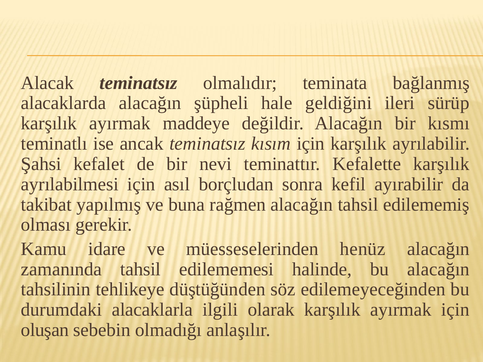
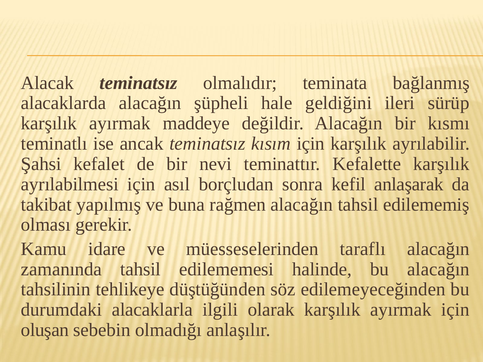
ayırabilir: ayırabilir -> anlaşarak (409, 184)
henüz: henüz -> taraflı (363, 249)
